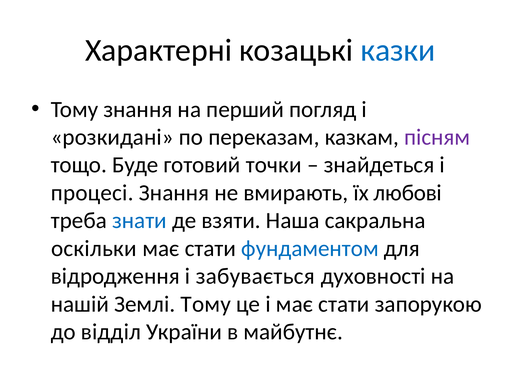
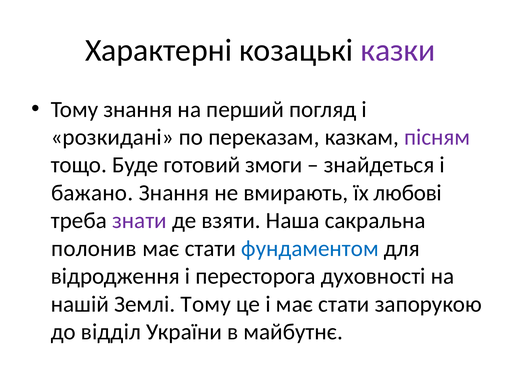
казки colour: blue -> purple (398, 50)
точки: точки -> змоги (274, 165)
процесі: процесі -> бажано (92, 193)
знати colour: blue -> purple (139, 220)
оскільки: оскільки -> полонив (94, 248)
забувається: забувається -> пересторога (256, 276)
